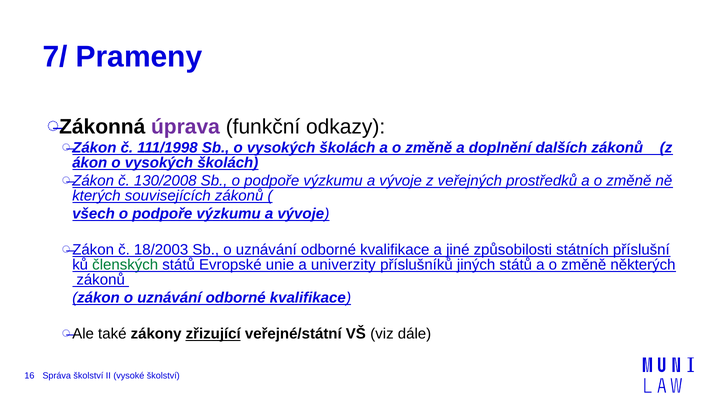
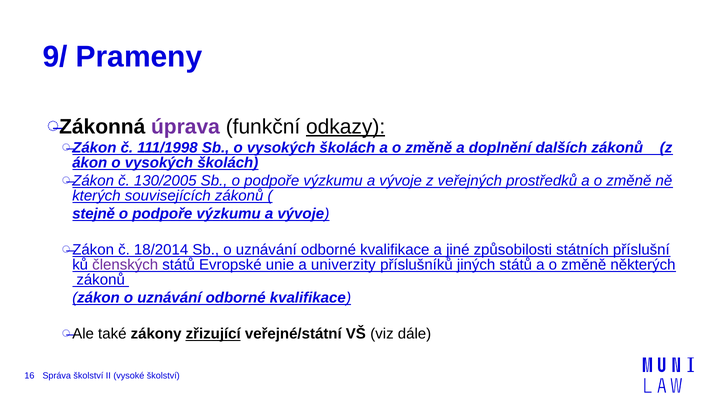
7/: 7/ -> 9/ (55, 57)
odkazy underline: none -> present (346, 127)
130/2008: 130/2008 -> 130/2005 (165, 181)
všech: všech -> stejně (94, 214)
18/2003: 18/2003 -> 18/2014 (161, 250)
členských colour: green -> purple (125, 265)
